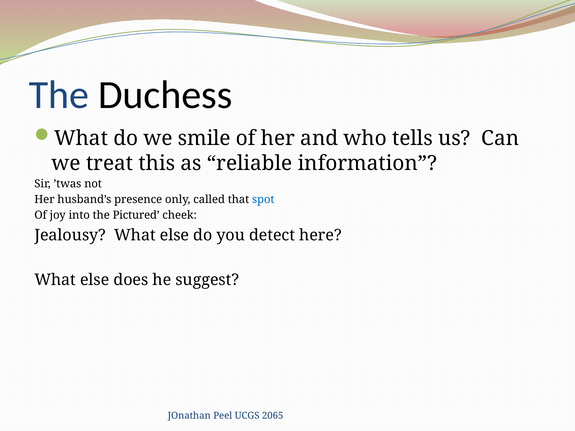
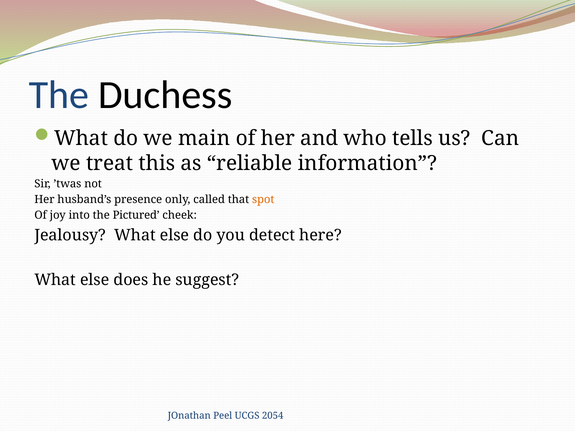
smile: smile -> main (204, 138)
spot colour: blue -> orange (263, 200)
2065: 2065 -> 2054 (273, 416)
